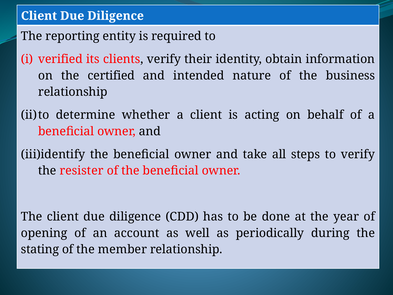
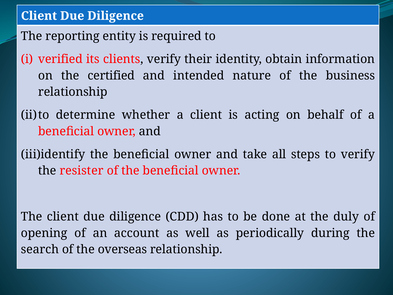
year: year -> duly (346, 216)
stating: stating -> search (40, 249)
member: member -> overseas (122, 249)
